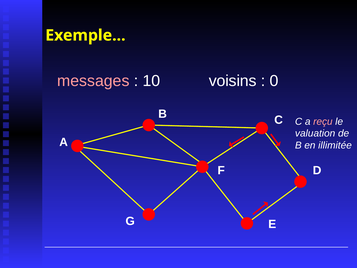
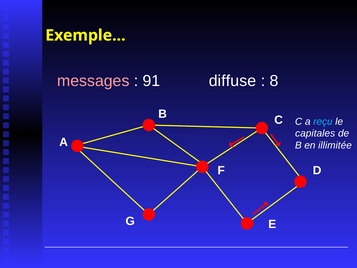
10: 10 -> 91 (151, 81)
voisins: voisins -> diffuse (233, 81)
0: 0 -> 8 (274, 81)
reçu colour: pink -> light blue (323, 121)
valuation: valuation -> capitales (315, 133)
